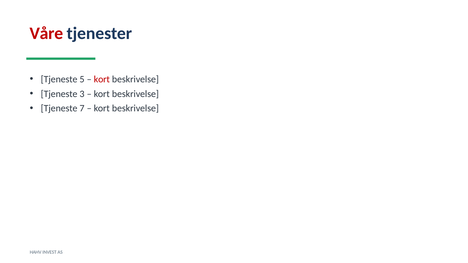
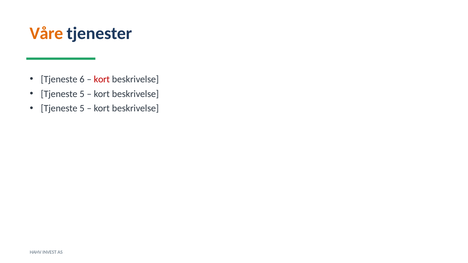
Våre colour: red -> orange (46, 33)
5: 5 -> 6 (82, 79)
3: 3 -> 5 (82, 94)
7: 7 -> 5 (82, 109)
